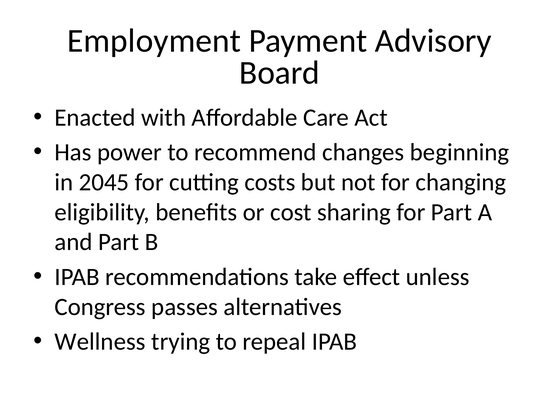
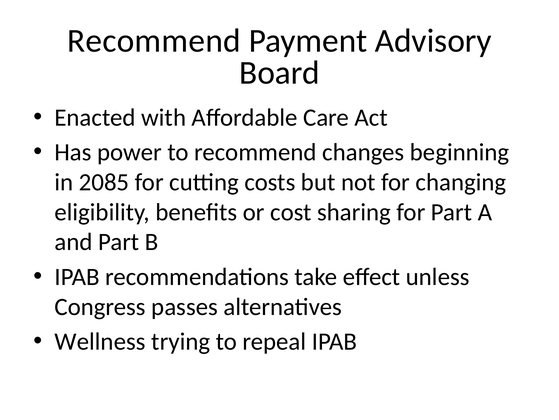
Employment: Employment -> Recommend (154, 41)
2045: 2045 -> 2085 (104, 182)
